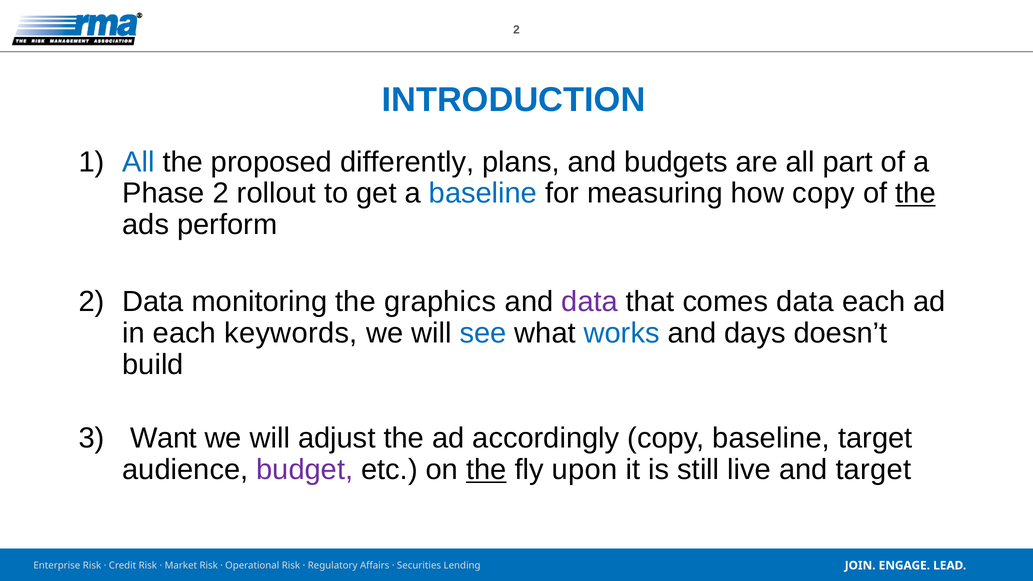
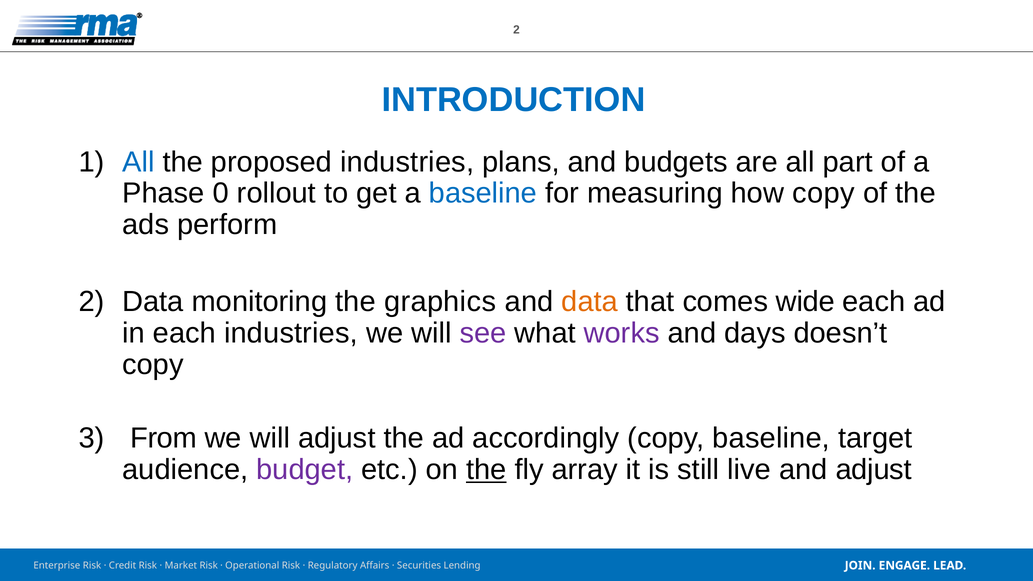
proposed differently: differently -> industries (407, 162)
Phase 2: 2 -> 0 (221, 193)
the underline: present -> none (916, 193)
data colour: purple -> orange (590, 302)
comes data: data -> wide (805, 302)
each keywords: keywords -> industries (291, 333)
see colour: blue -> purple (483, 333)
works colour: blue -> purple (622, 333)
build: build -> copy (153, 365)
Want: Want -> From (164, 438)
upon: upon -> array (585, 470)
and target: target -> adjust (874, 470)
